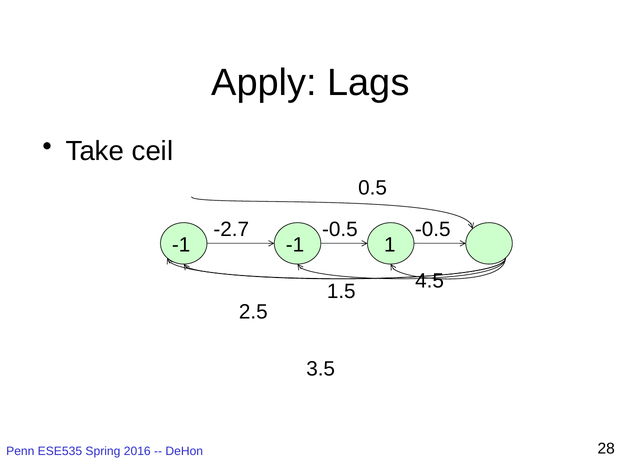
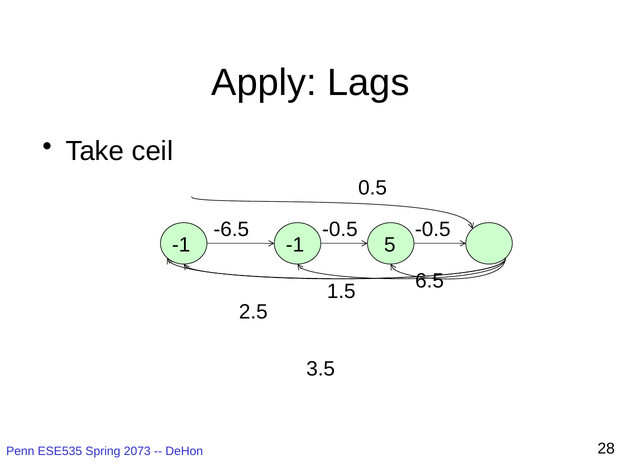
-2.7: -2.7 -> -6.5 (231, 229)
1: 1 -> 5 (390, 245)
4.5: 4.5 -> 6.5 (430, 281)
2016: 2016 -> 2073 (137, 451)
